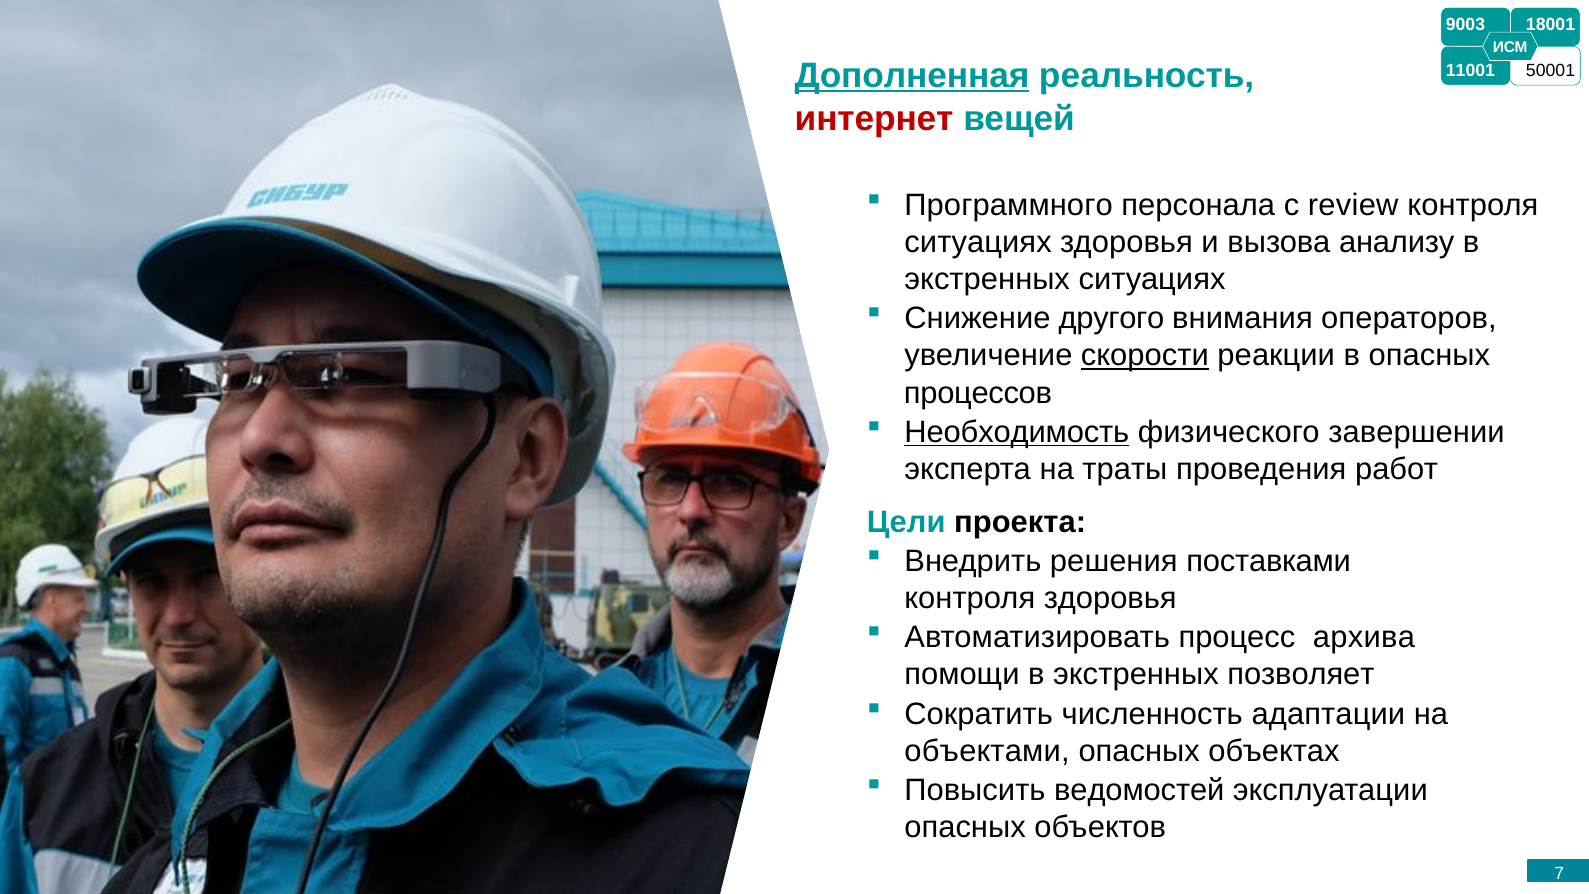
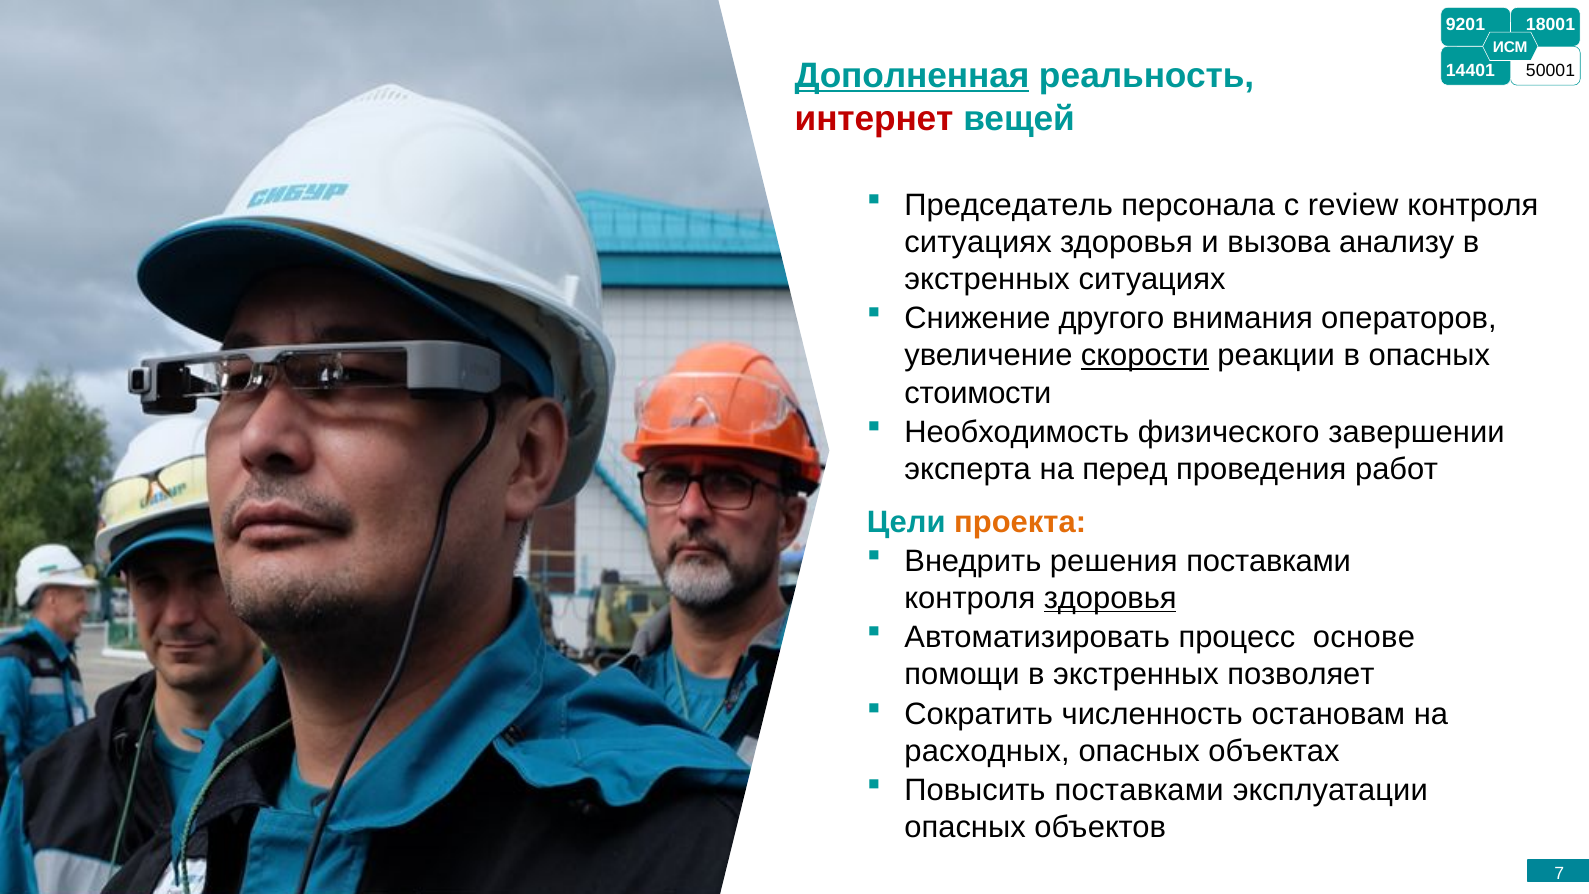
9003: 9003 -> 9201 (1465, 24)
11001: 11001 -> 14401 (1470, 71)
Программного: Программного -> Председатель (1009, 205)
процессов: процессов -> стоимости (978, 393)
Необходимость underline: present -> none (1017, 432)
траты: траты -> перед (1125, 469)
проекта colour: black -> orange (1020, 522)
здоровья underline: none -> present (1110, 598)
архива: архива -> основе (1364, 637)
адаптации: адаптации -> остановам (1328, 714)
объектами: объектами -> расходных (987, 751)
Повысить ведомостей: ведомостей -> поставками (1139, 790)
